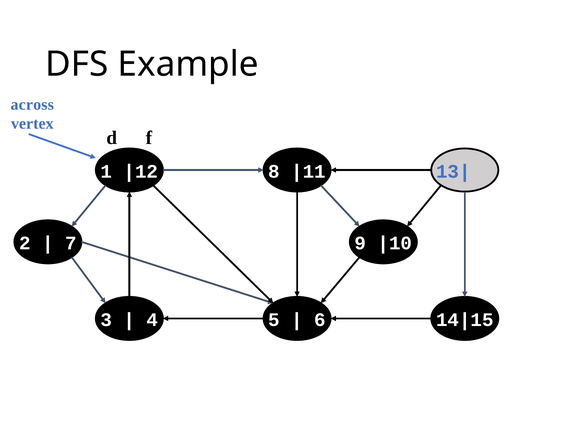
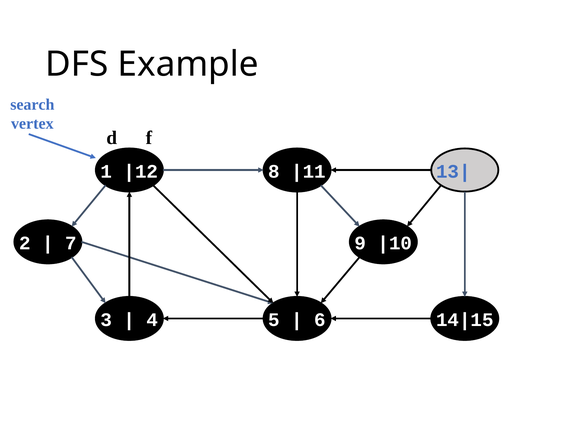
across: across -> search (32, 105)
